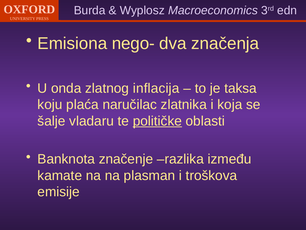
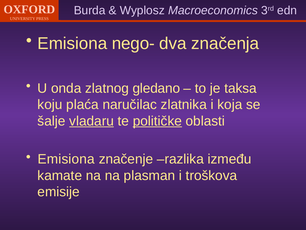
inflacija: inflacija -> gledano (156, 88)
vladaru underline: none -> present (92, 121)
Banknota: Banknota -> Emisiona (66, 159)
